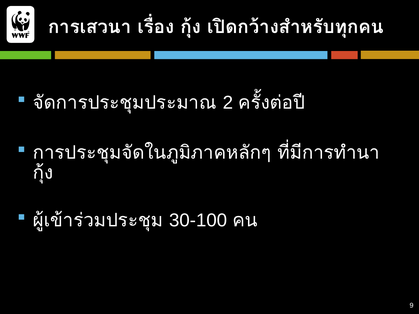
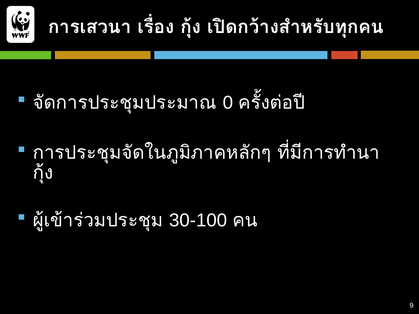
2: 2 -> 0 (228, 103)
